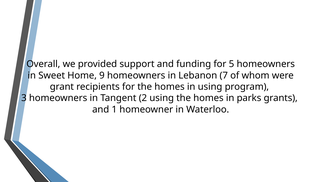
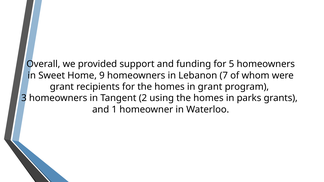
in using: using -> grant (210, 87)
